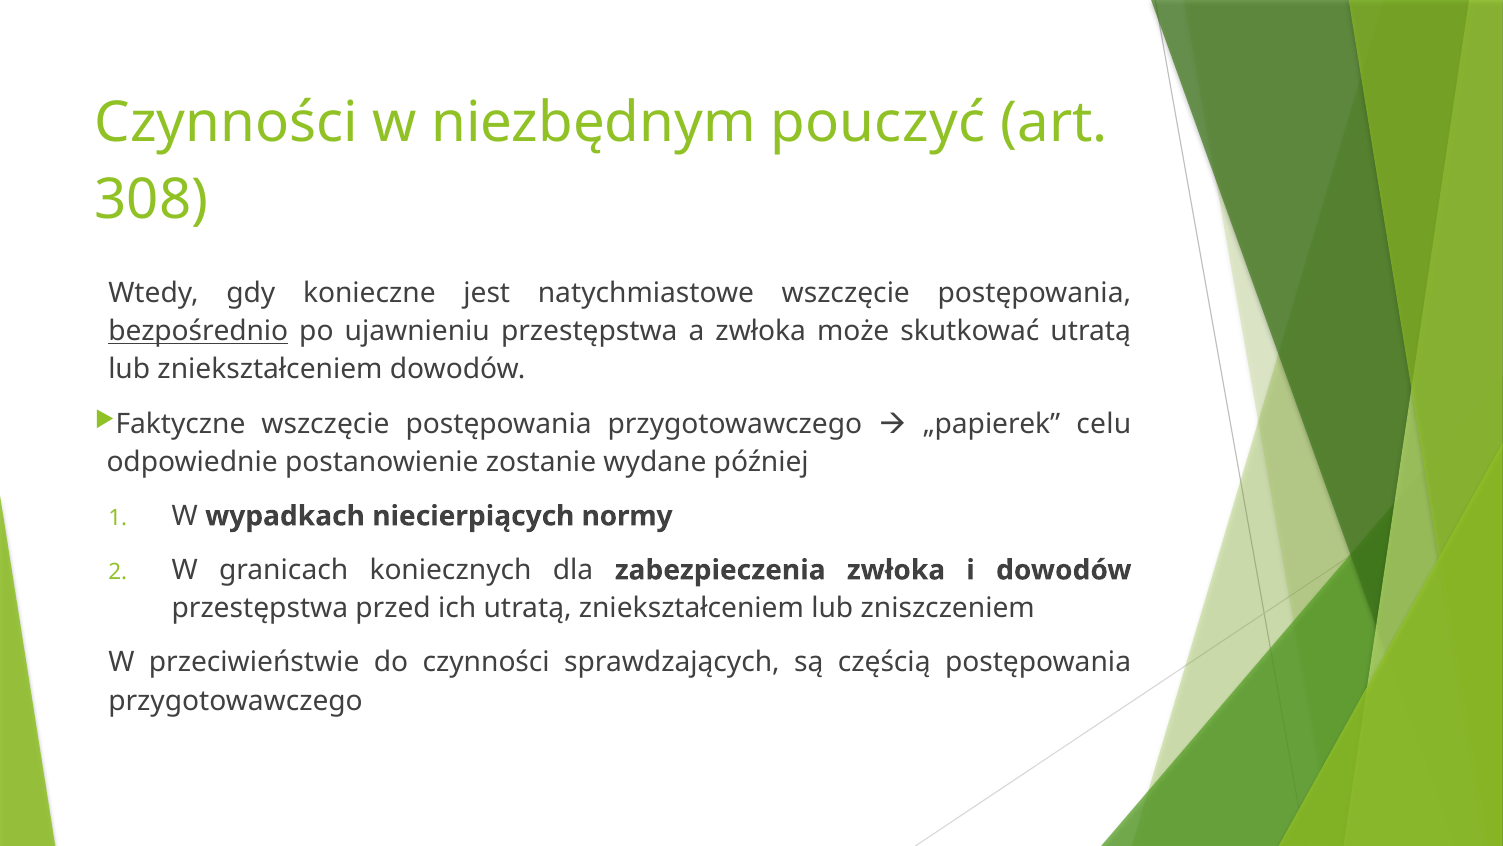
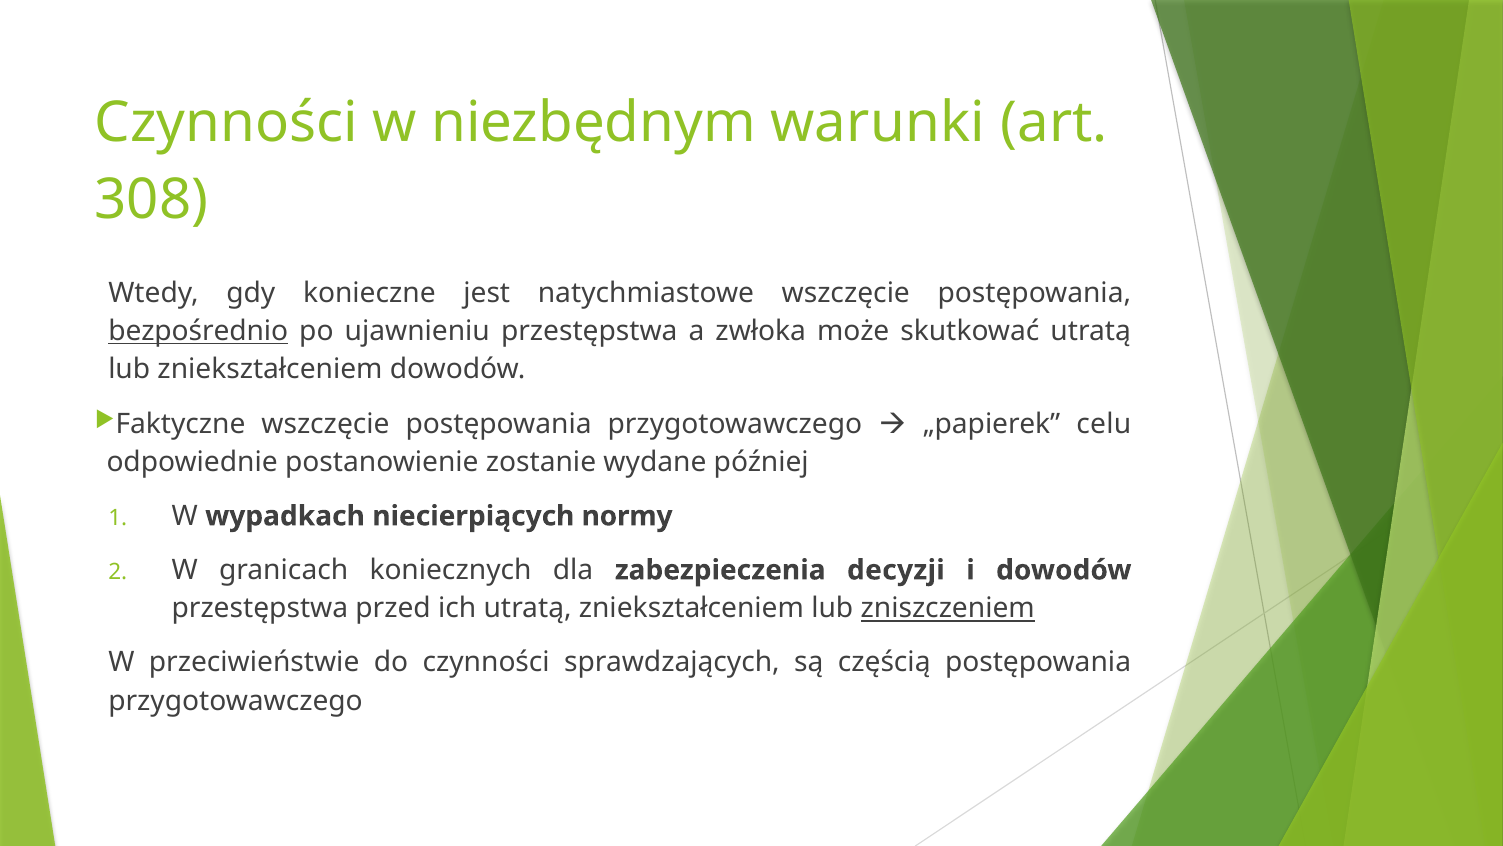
pouczyć: pouczyć -> warunki (878, 122)
zabezpieczenia zwłoka: zwłoka -> decyzji (896, 570)
zniszczeniem underline: none -> present (948, 608)
